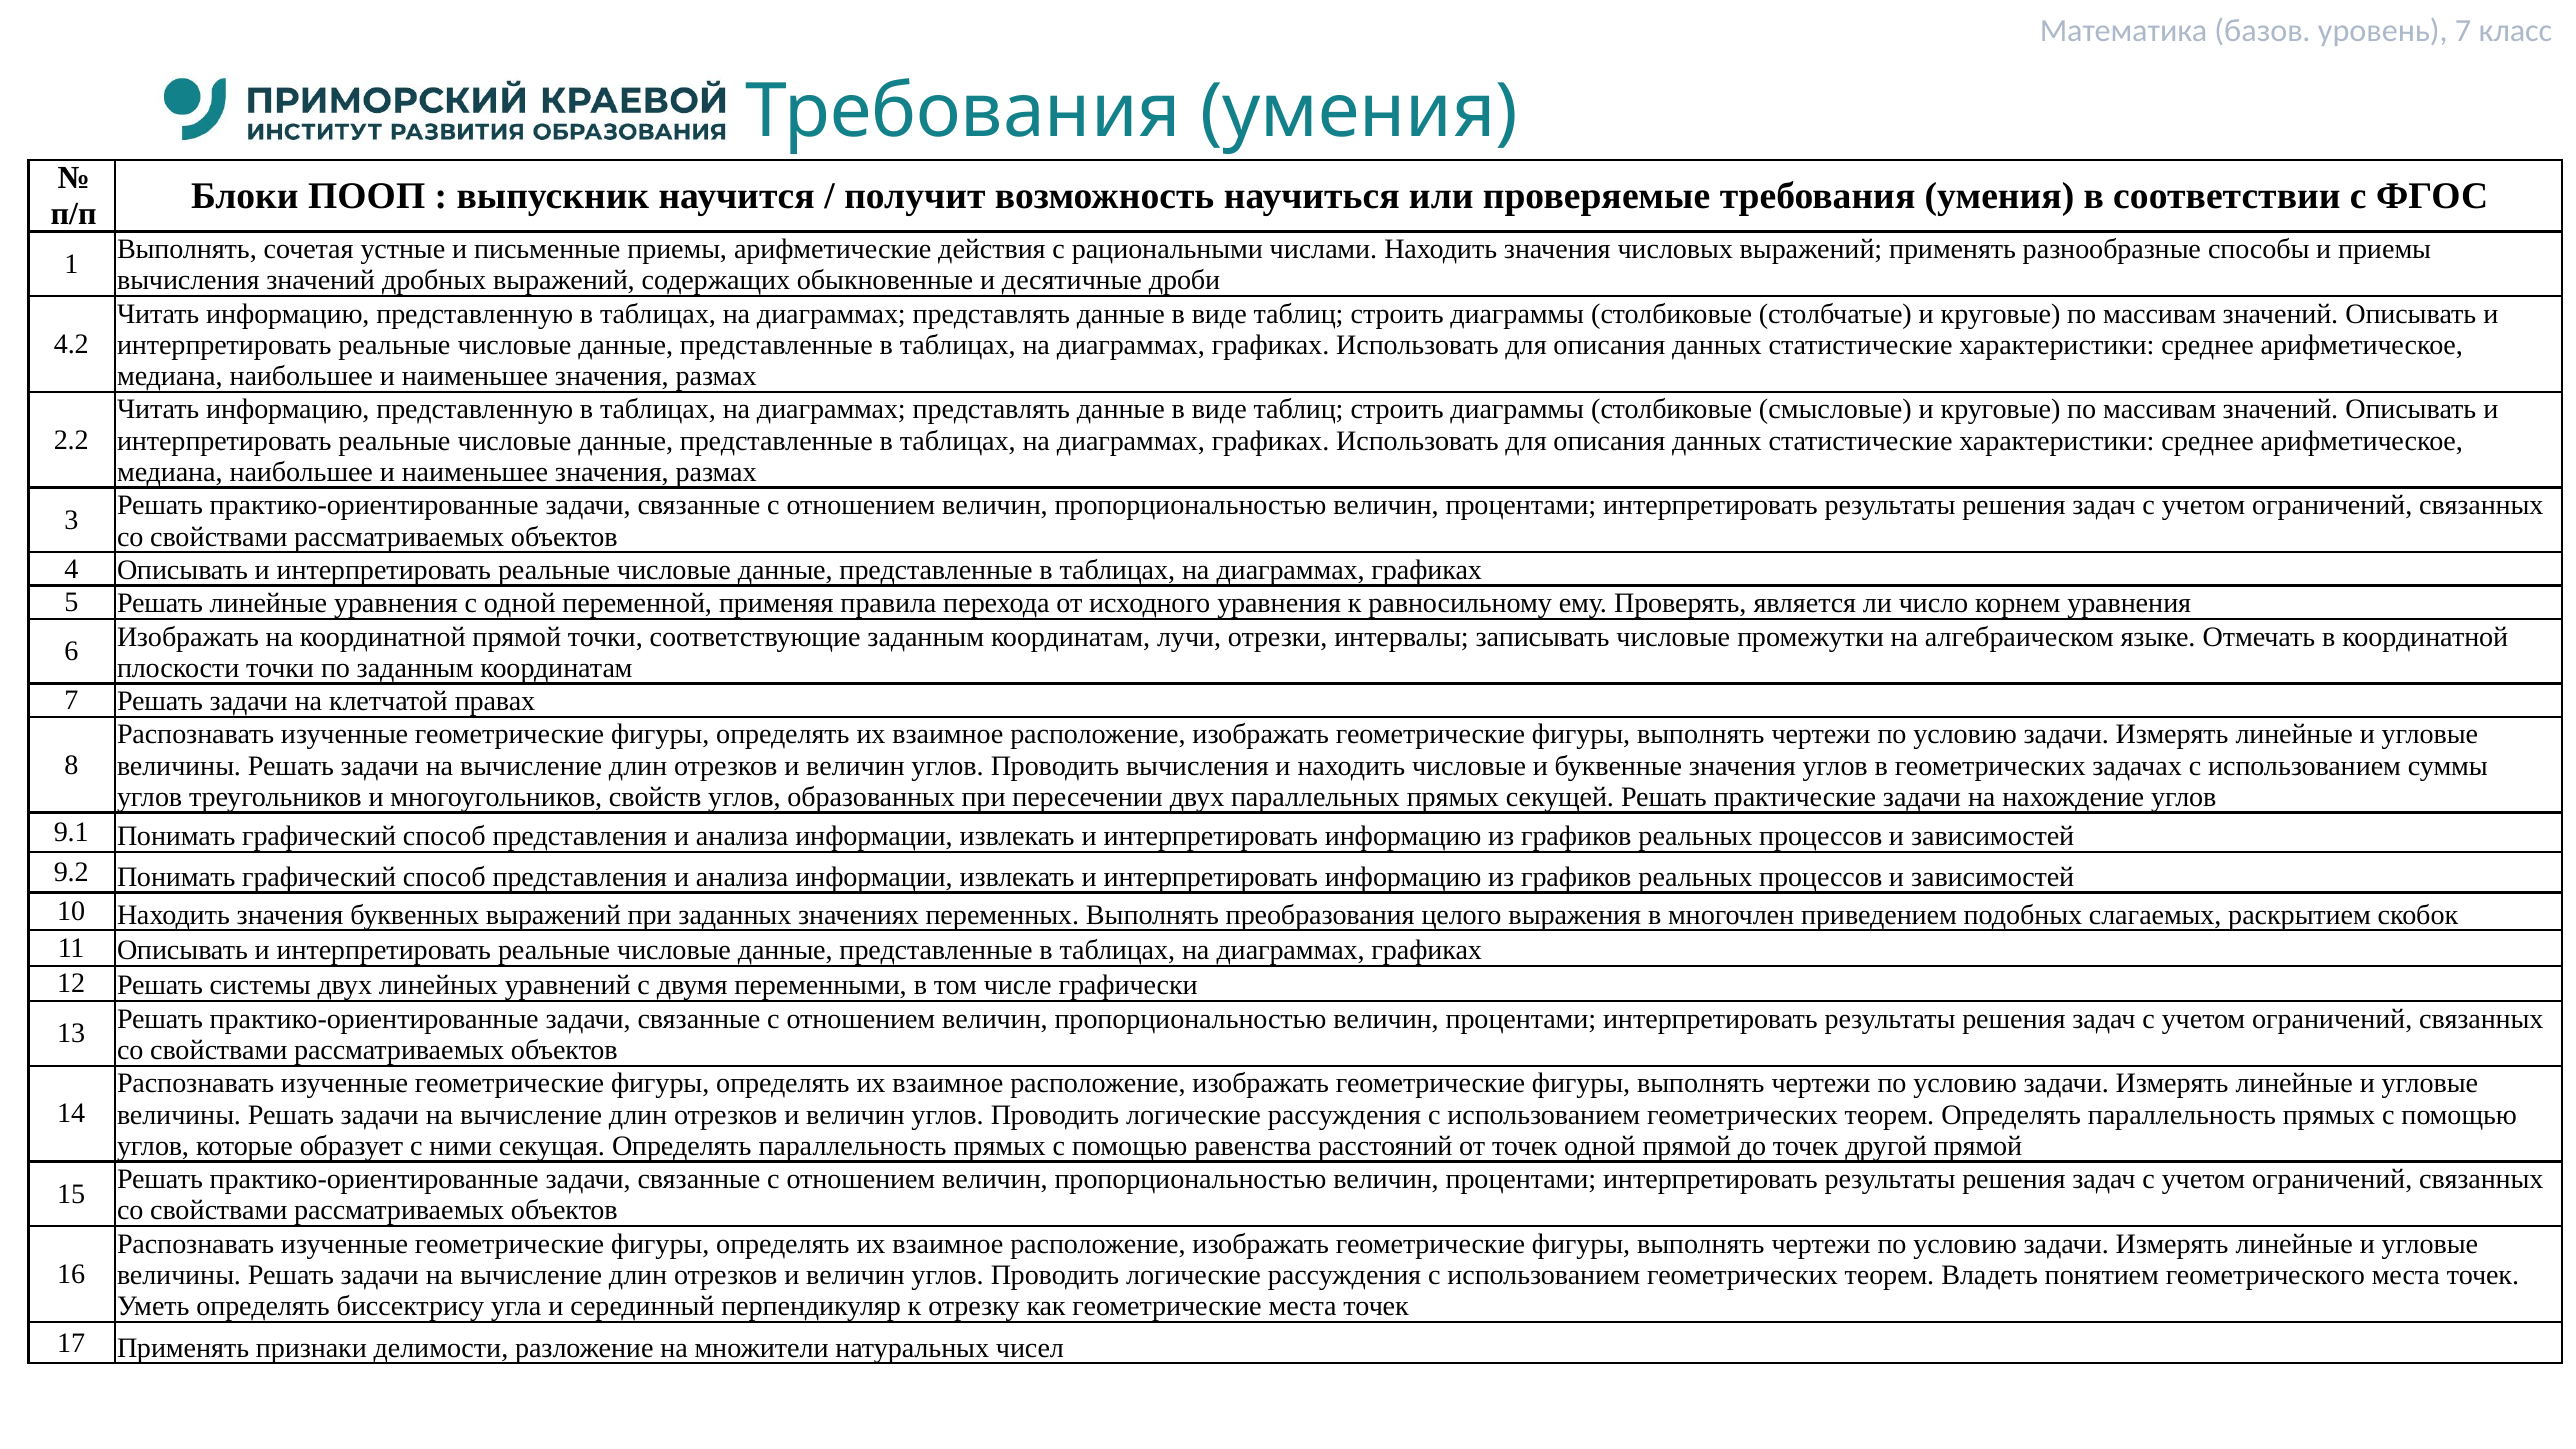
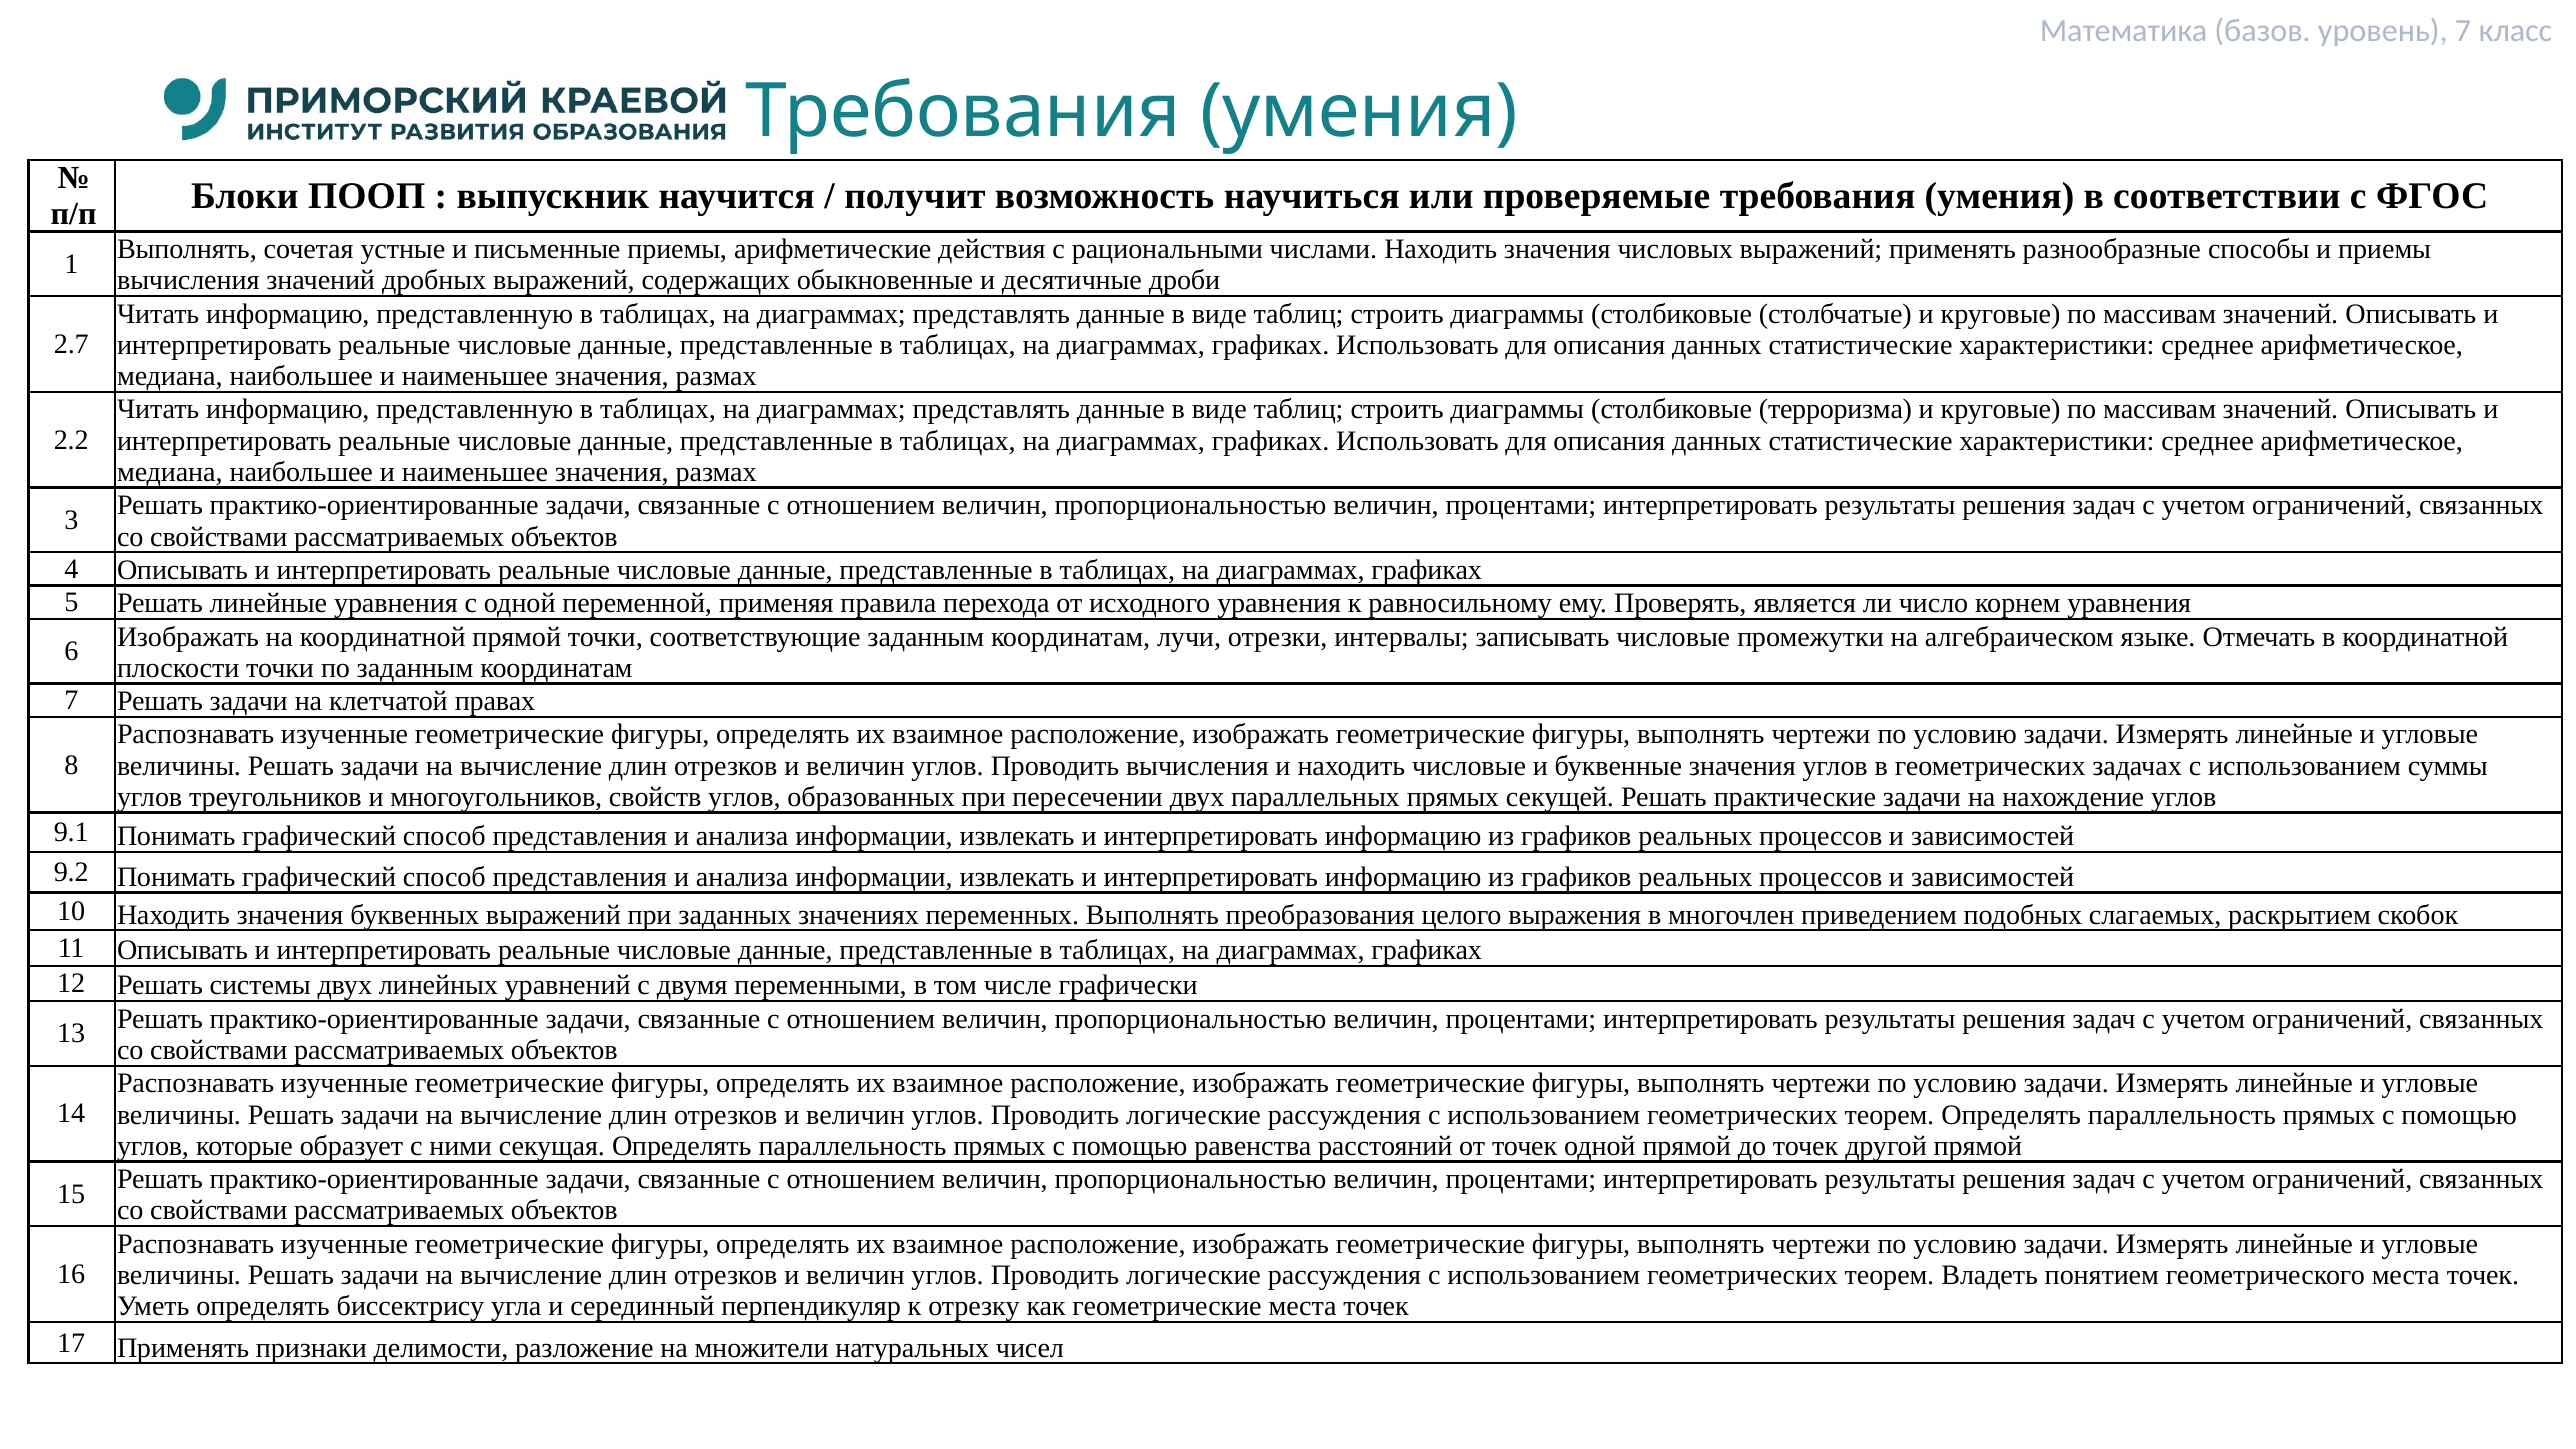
4.2: 4.2 -> 2.7 (71, 344)
смысловые: смысловые -> терроризма (1835, 410)
